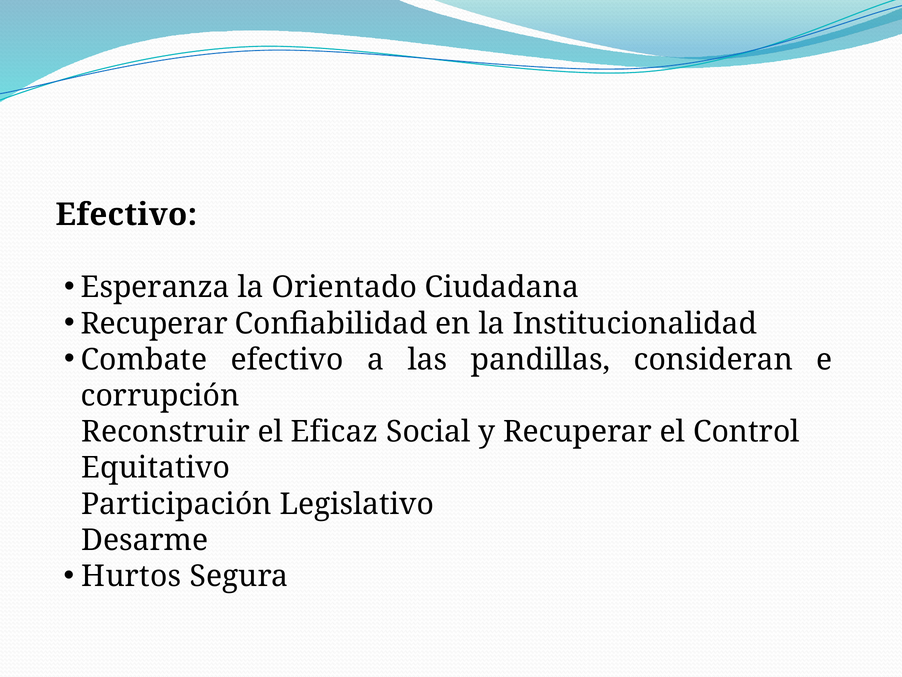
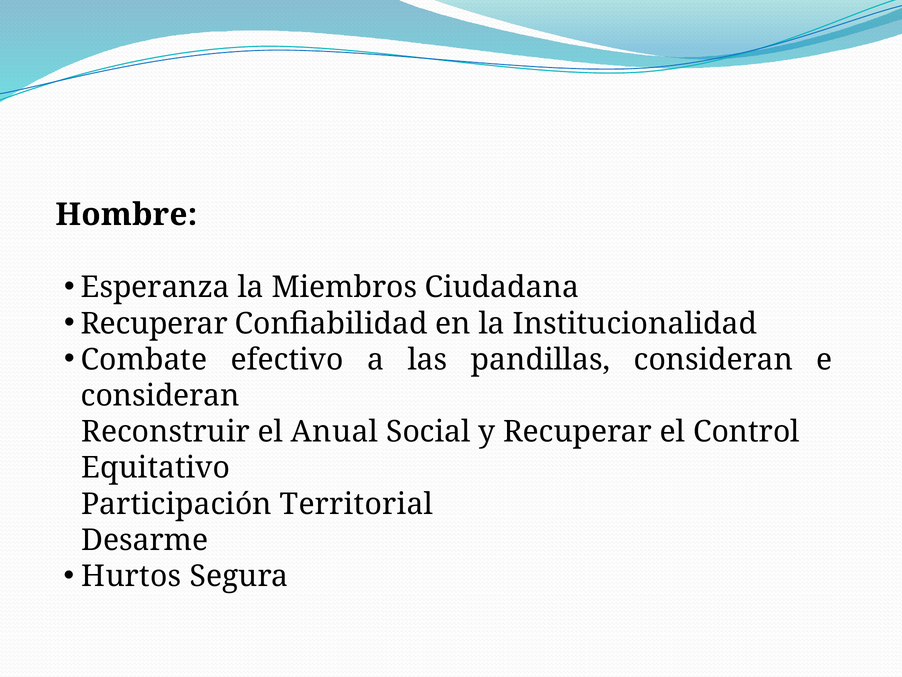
Efectivo: Efectivo -> Hombre (126, 214)
Orientado: Orientado -> Miembros (344, 287)
corrupción: corrupción -> consideran (160, 396)
Eficaz: Eficaz -> Anual (335, 432)
Legislativo: Legislativo -> Territorial (357, 504)
